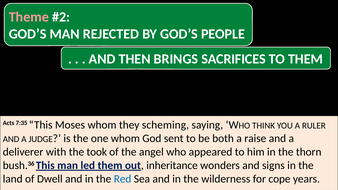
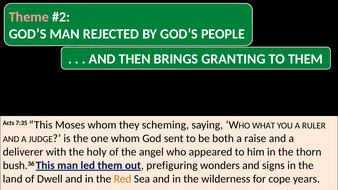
SACRIFICES: SACRIFICES -> GRANTING (233, 59)
THINK: THINK -> WHAT (264, 126)
took: took -> holy (97, 152)
inheritance: inheritance -> prefiguring (172, 166)
Red colour: blue -> orange (123, 179)
